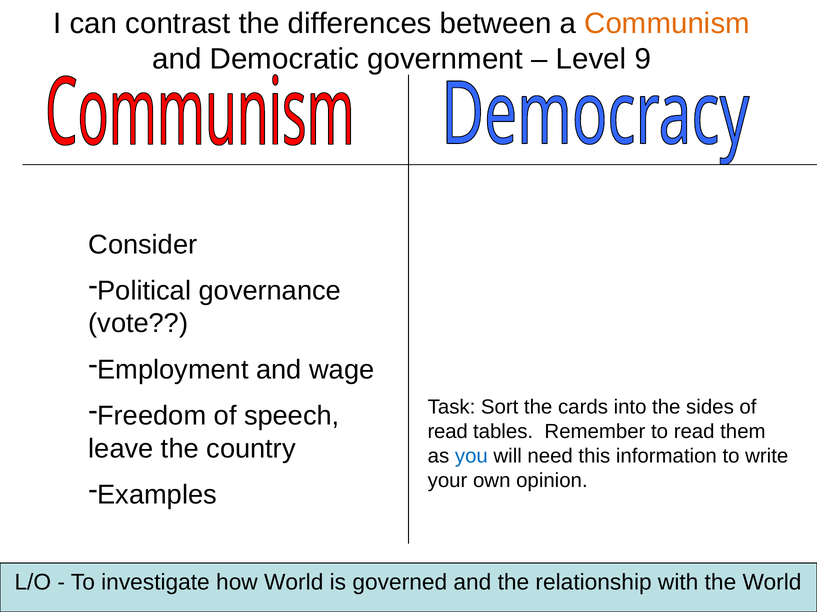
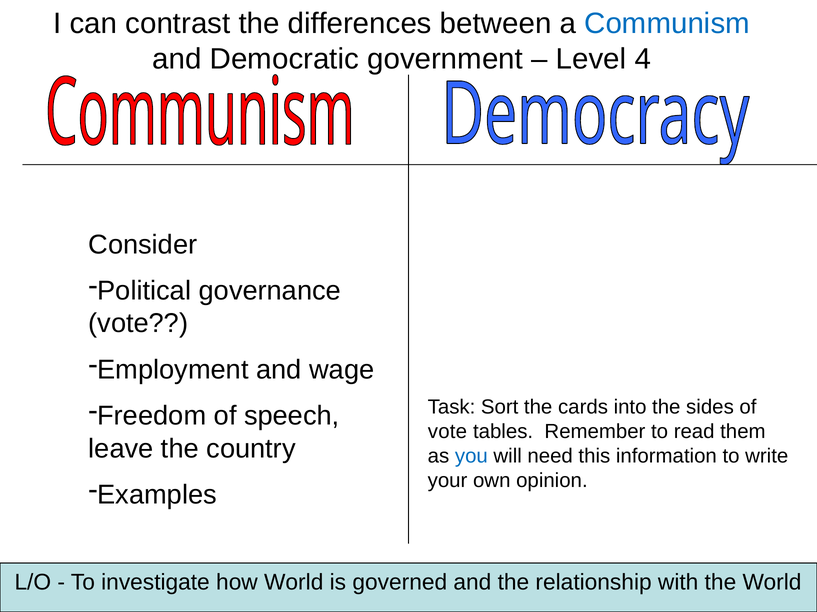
Communism colour: orange -> blue (667, 24)
9: 9 -> 4 (643, 59)
read: read -> vote (447, 432)
